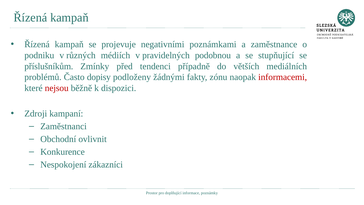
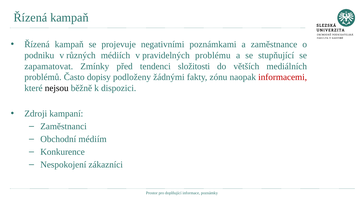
podobnou: podobnou -> problému (213, 55)
příslušníkům: příslušníkům -> zapamatovat (49, 66)
případně: případně -> složitosti (194, 66)
nejsou colour: red -> black (57, 88)
ovlivnit: ovlivnit -> médiím (93, 139)
